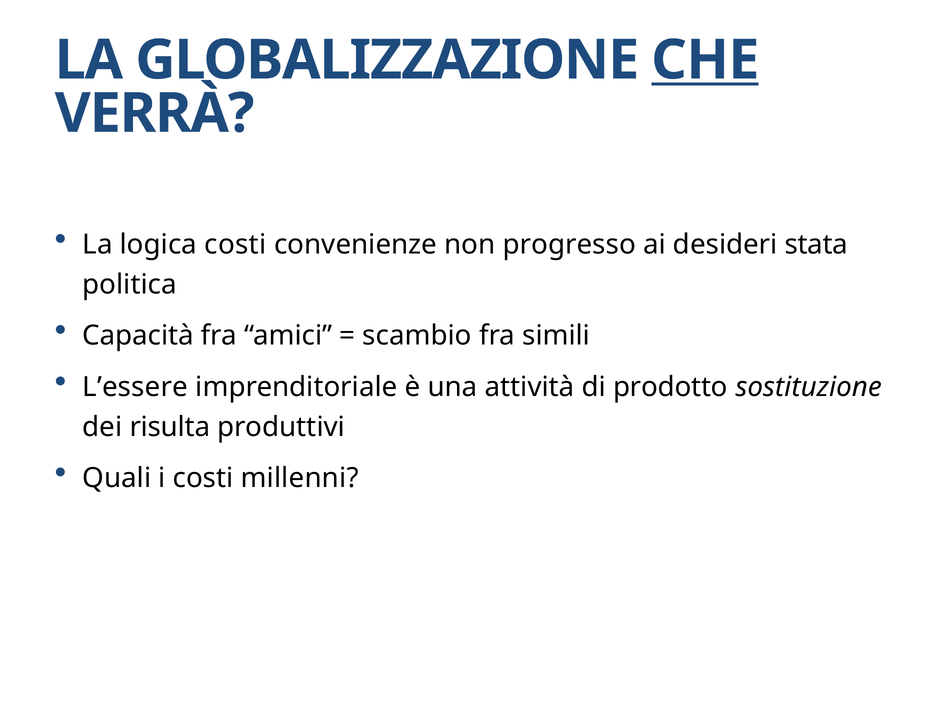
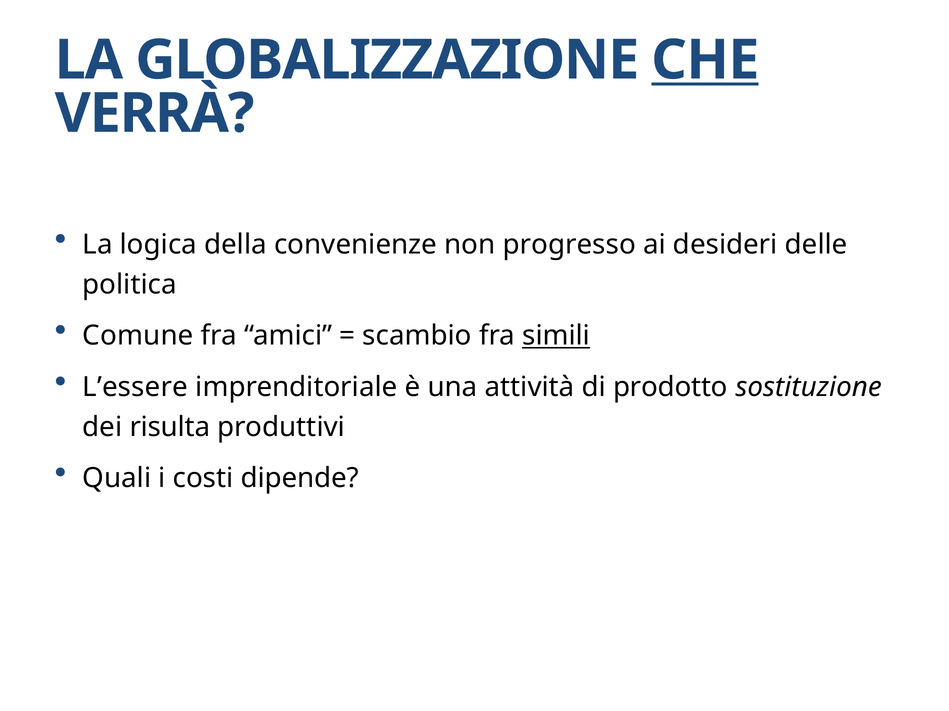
logica costi: costi -> della (235, 245)
stata: stata -> delle (816, 245)
Capacità: Capacità -> Comune (138, 336)
simili underline: none -> present (556, 336)
millenni: millenni -> dipende (300, 478)
